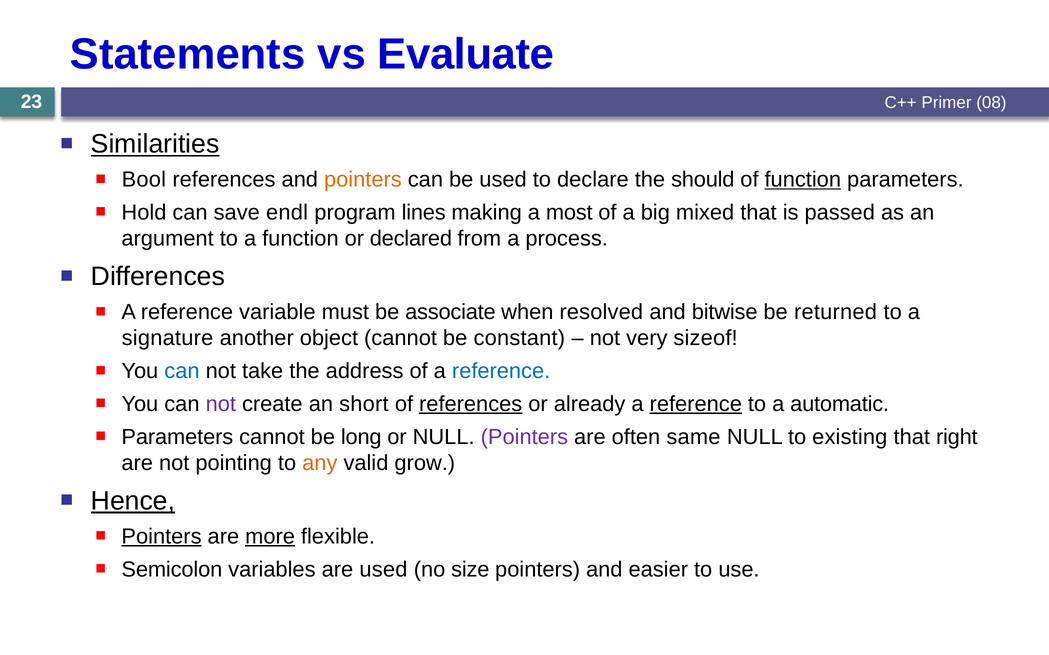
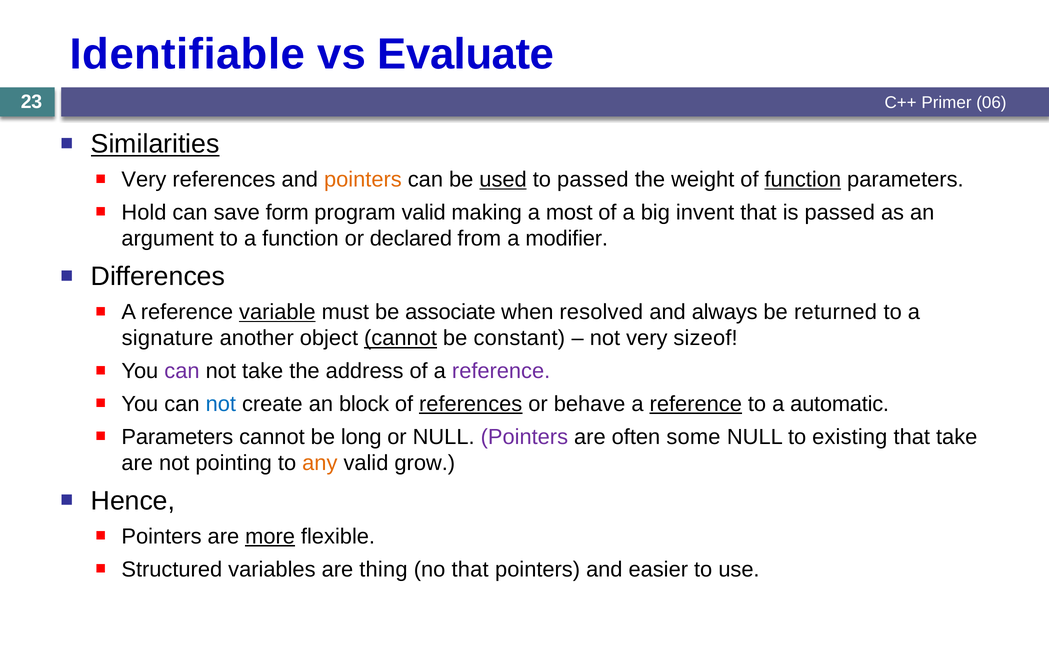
Statements: Statements -> Identifiable (187, 54)
08: 08 -> 06 (991, 103)
Bool: Bool -> Very (144, 180)
used underline: none -> present (503, 180)
to declare: declare -> passed (593, 180)
should: should -> weight (703, 180)
endl: endl -> form (287, 213)
program lines: lines -> valid (424, 213)
mixed: mixed -> invent (705, 213)
process: process -> modifier (567, 239)
variable underline: none -> present (277, 312)
bitwise: bitwise -> always (725, 312)
cannot underline: none -> present (401, 339)
can colour: blue -> purple (182, 371)
reference colour: blue -> purple (501, 371)
not colour: purple -> blue (221, 404)
short: short -> block (364, 404)
already: already -> behave (590, 404)
same: same -> some (693, 437)
that right: right -> take (957, 437)
Hence underline: present -> none (133, 501)
Pointers underline: present -> none (162, 537)
Semicolon: Semicolon -> Structured (172, 570)
are used: used -> thing (383, 570)
no size: size -> that (470, 570)
